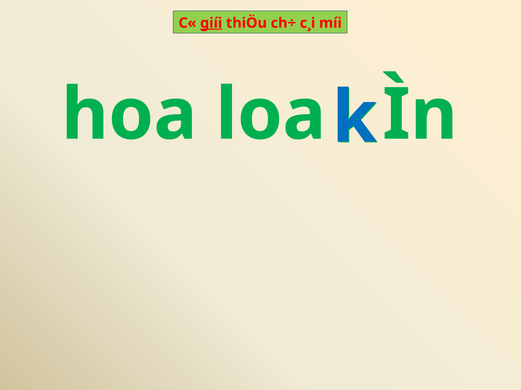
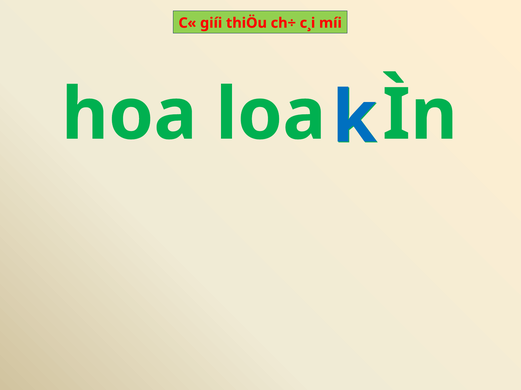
giíi underline: present -> none (211, 23)
